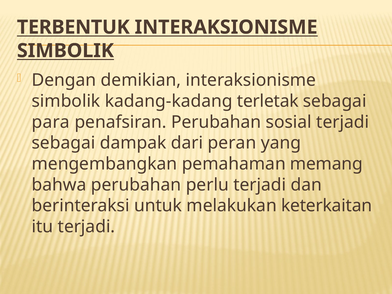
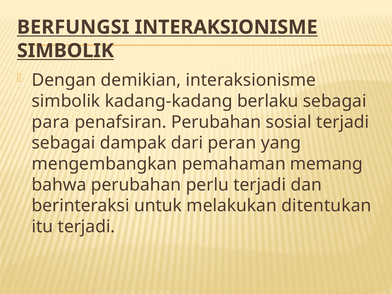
TERBENTUK: TERBENTUK -> BERFUNGSI (73, 27)
terletak: terletak -> berlaku (268, 101)
keterkaitan: keterkaitan -> ditentukan (326, 206)
